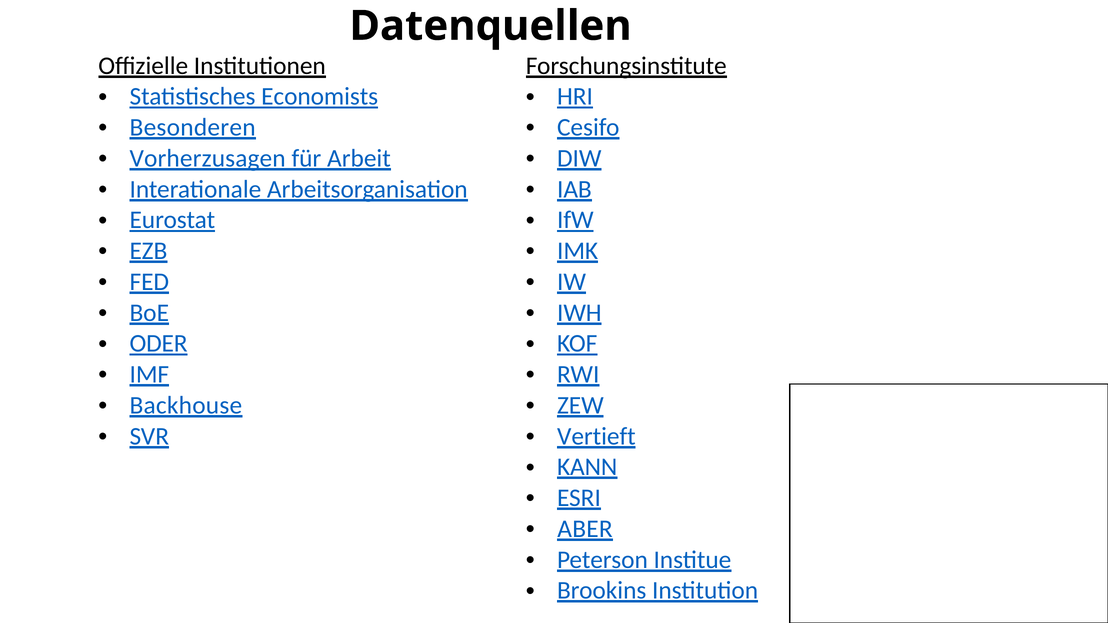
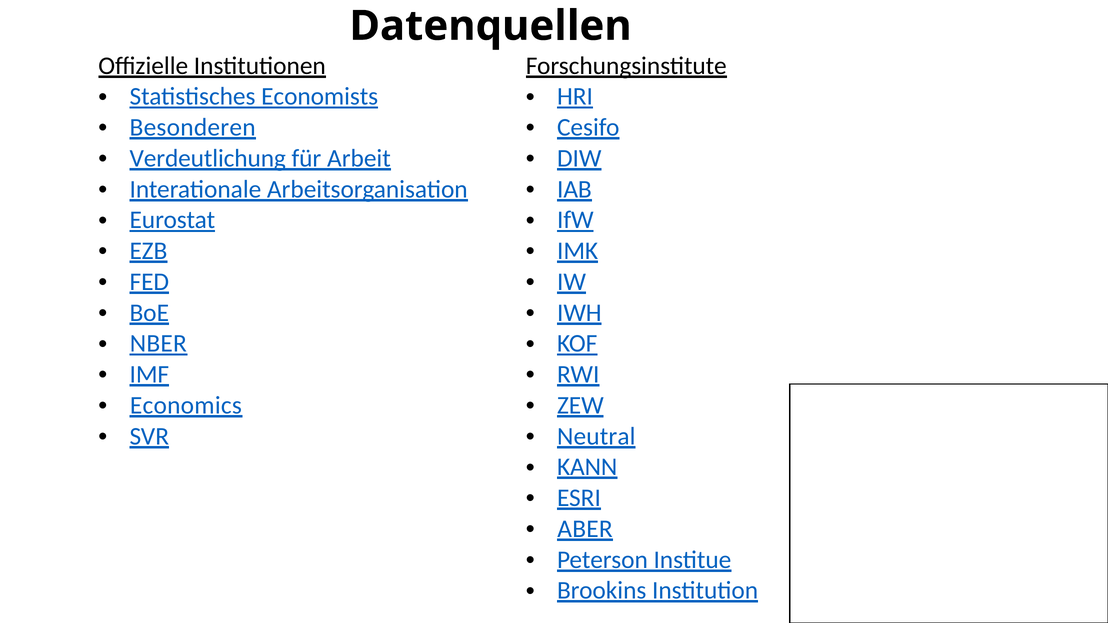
Vorherzusagen: Vorherzusagen -> Verdeutlichung (208, 158)
ODER: ODER -> NBER (158, 344)
Backhouse: Backhouse -> Economics (186, 405)
Vertieft: Vertieft -> Neutral (596, 436)
